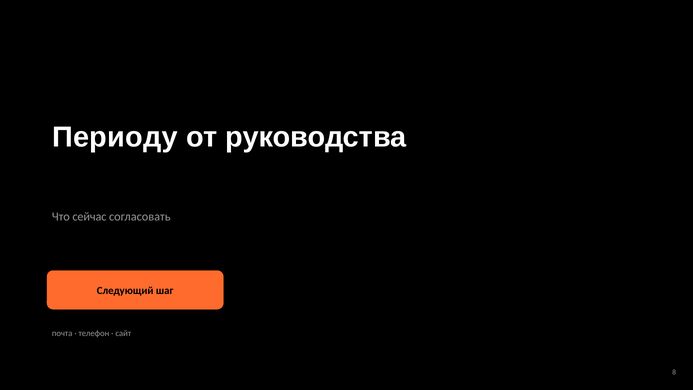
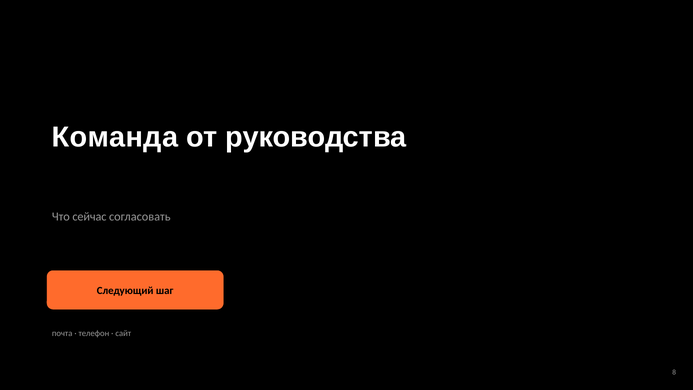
Периоду: Периоду -> Команда (115, 137)
